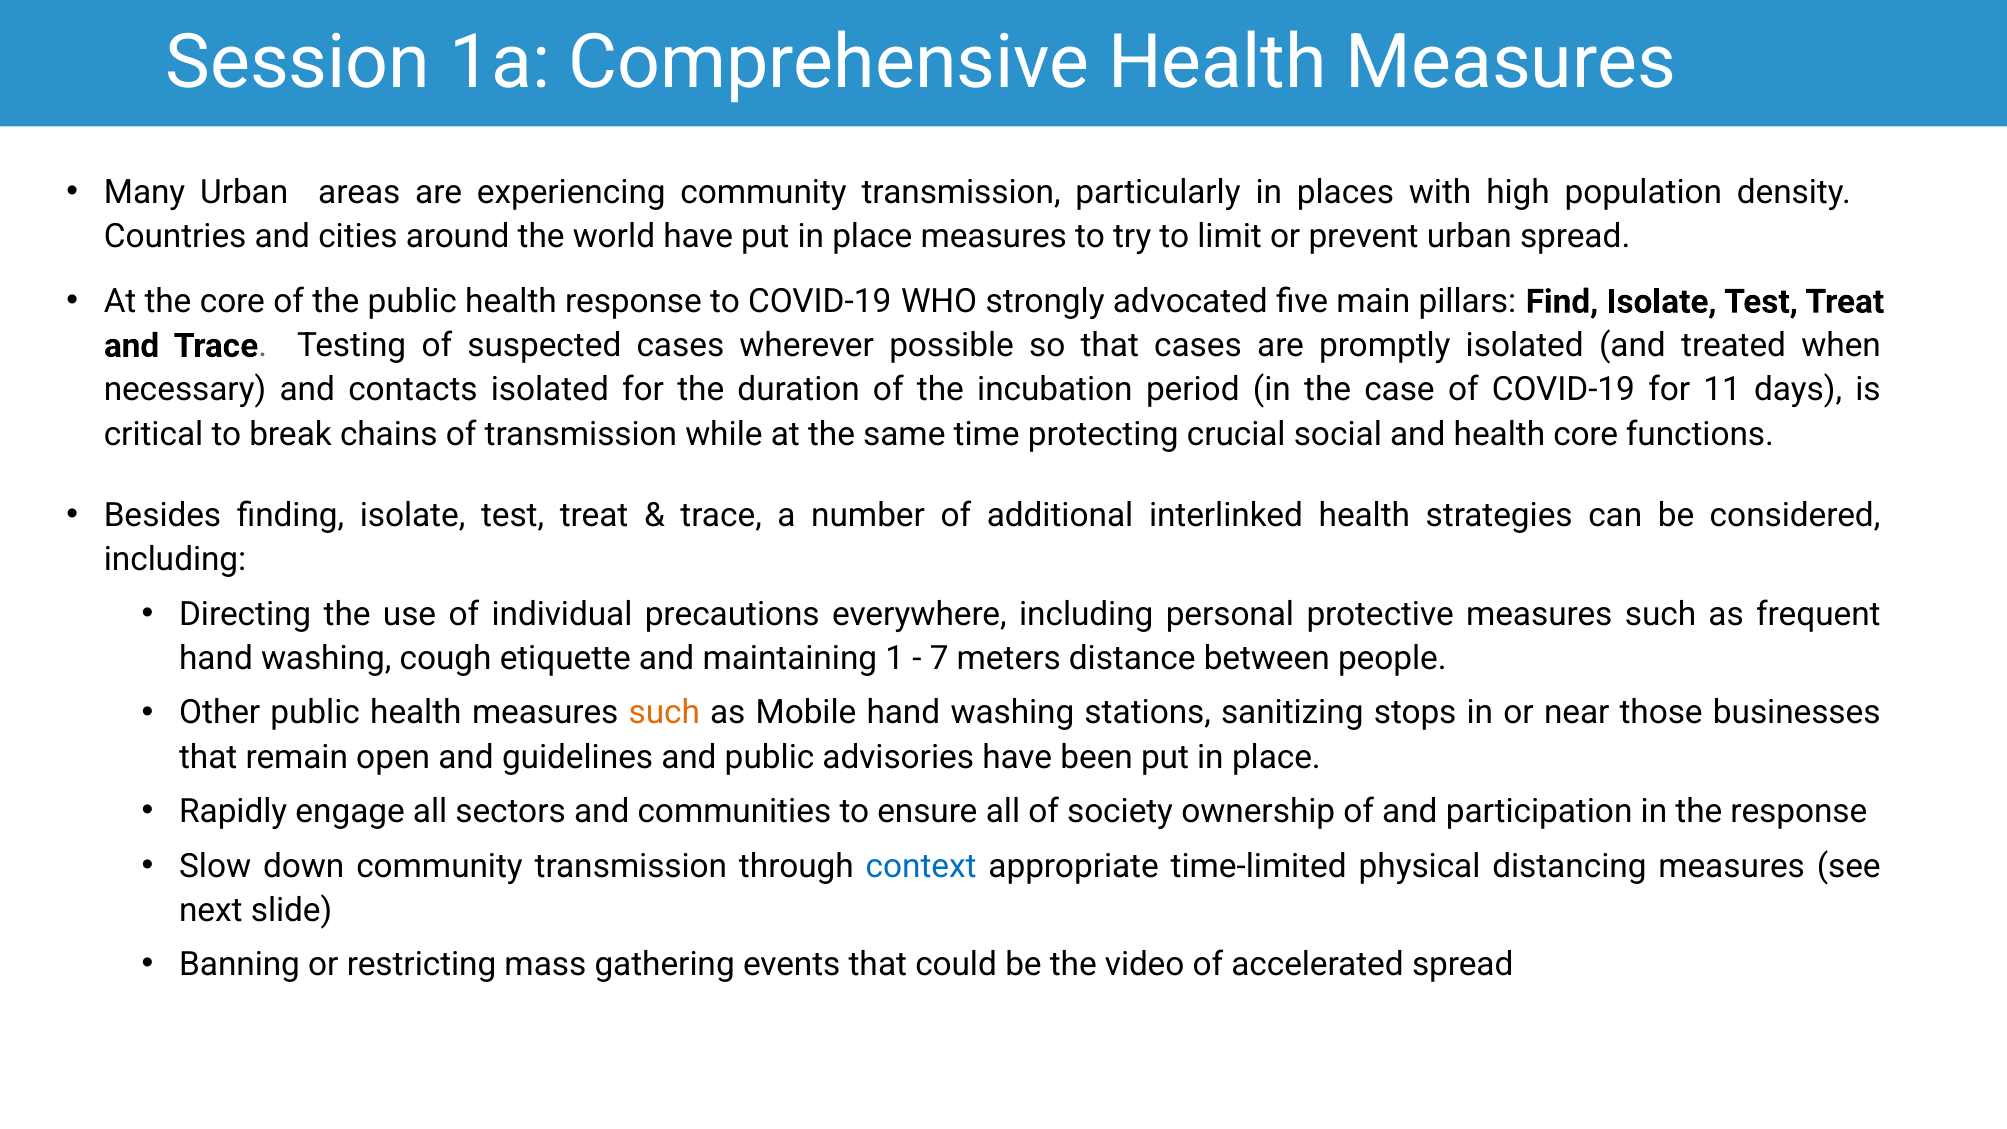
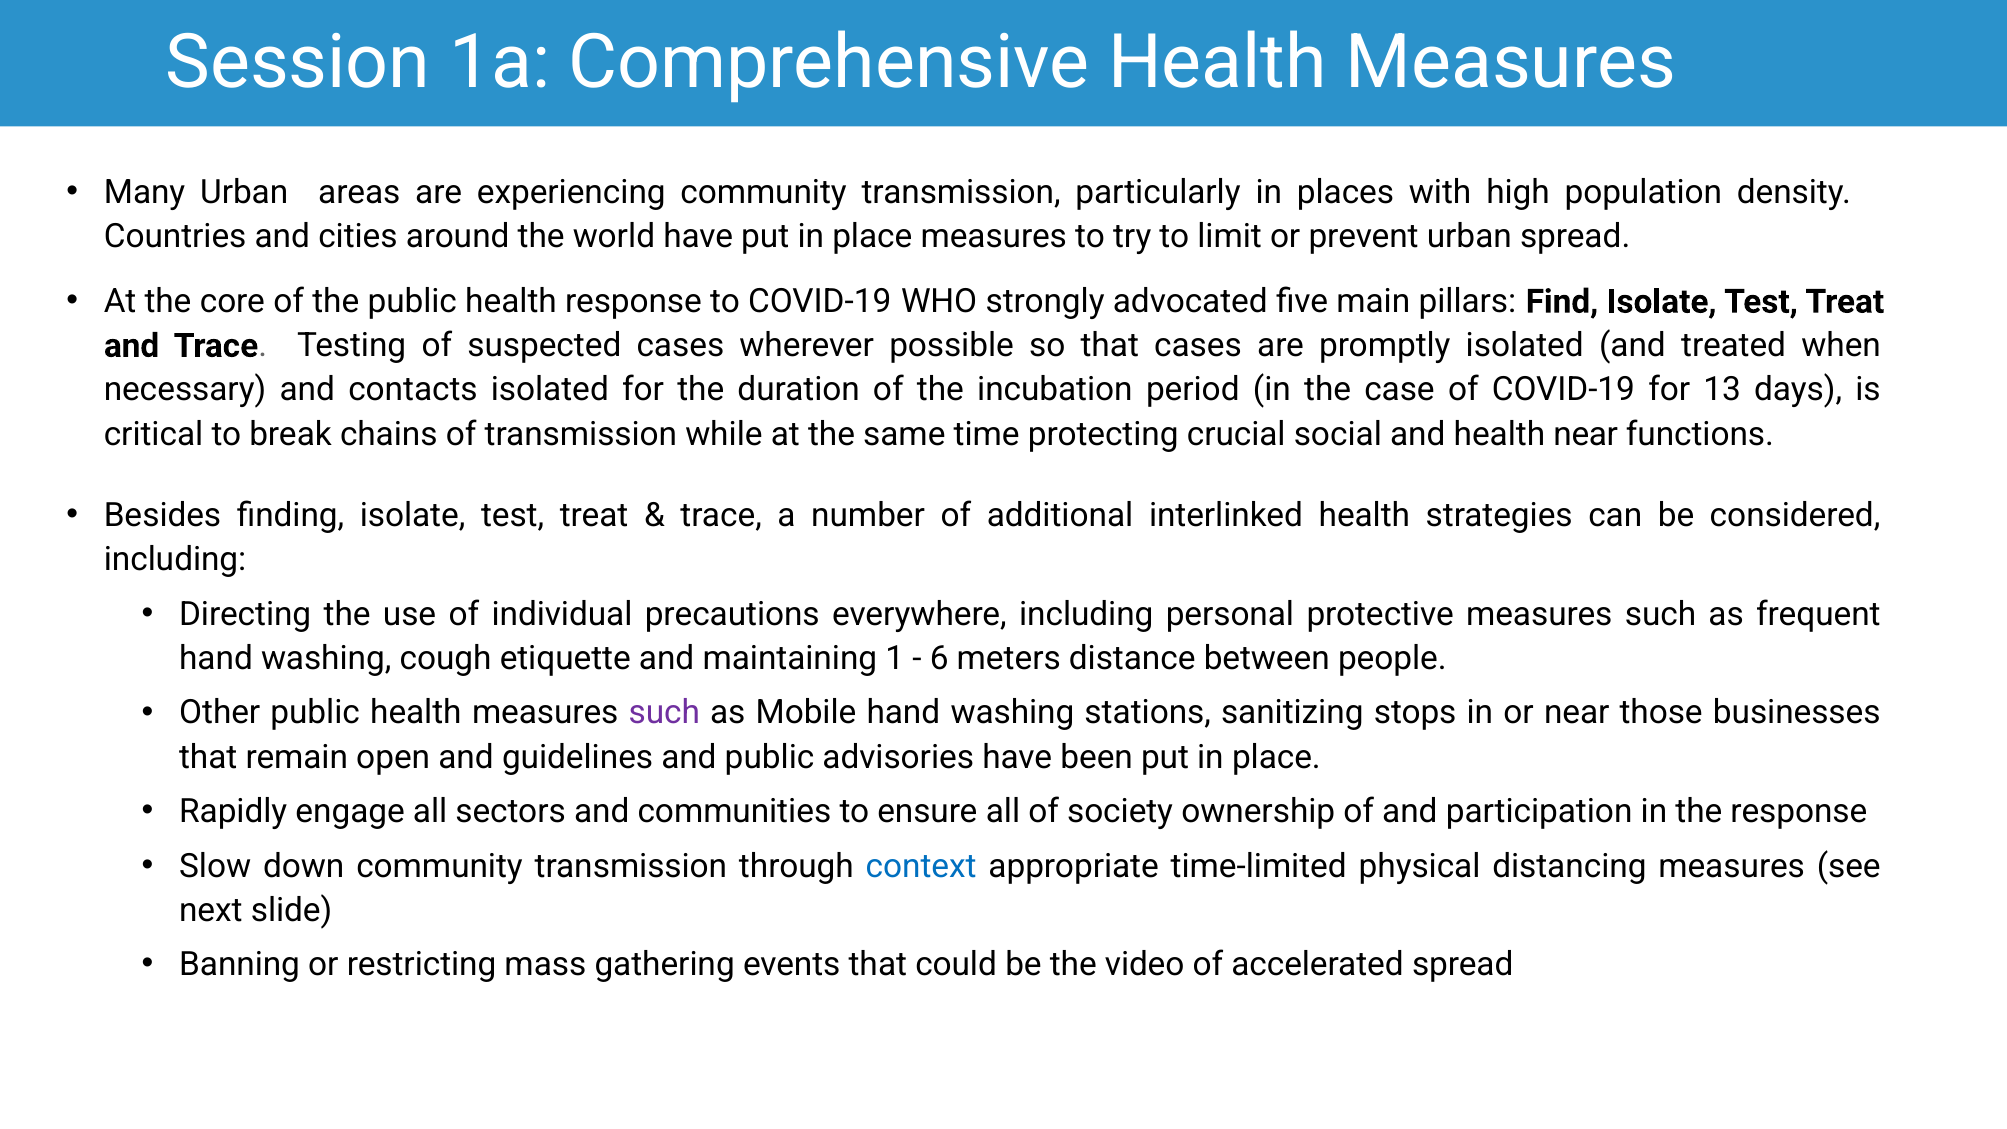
11: 11 -> 13 (1722, 390)
health core: core -> near (1586, 434)
7: 7 -> 6 (939, 658)
such colour: orange -> purple (664, 713)
